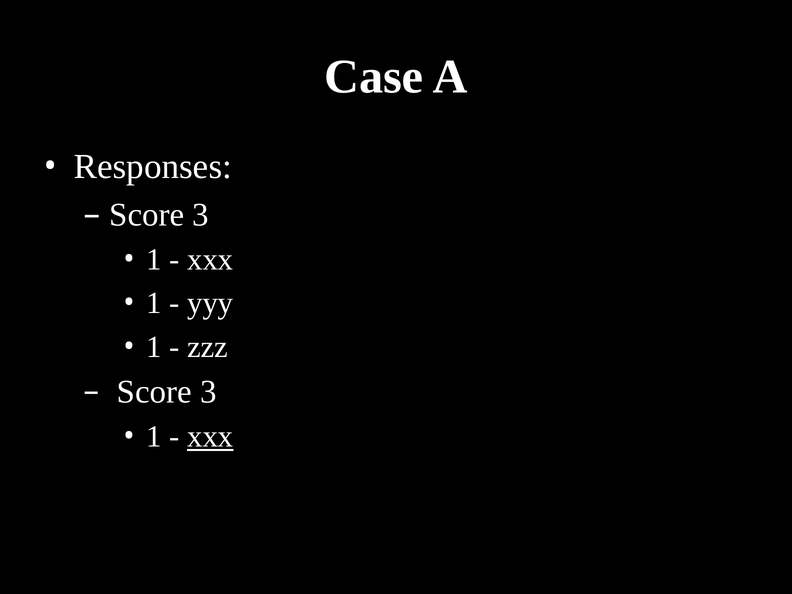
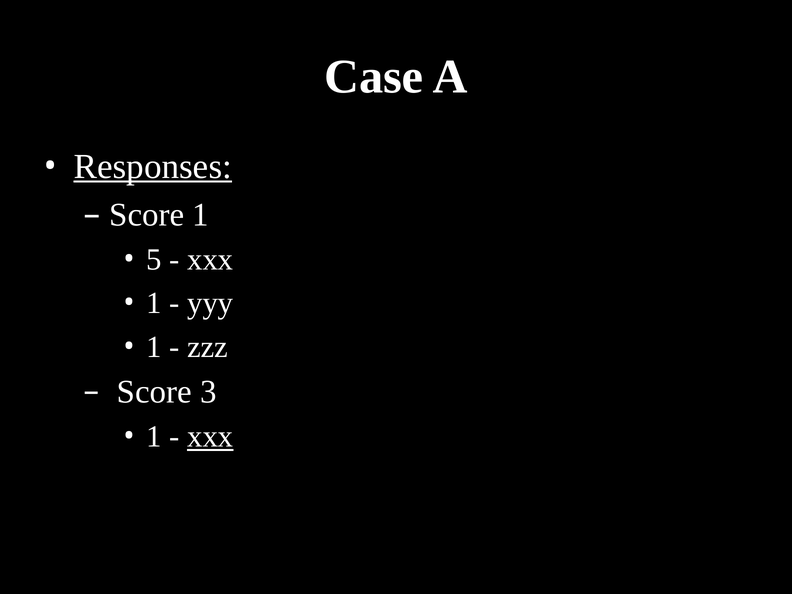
Responses underline: none -> present (153, 166)
3: 3 -> 1 (201, 215)
1: 1 -> 5 (154, 260)
